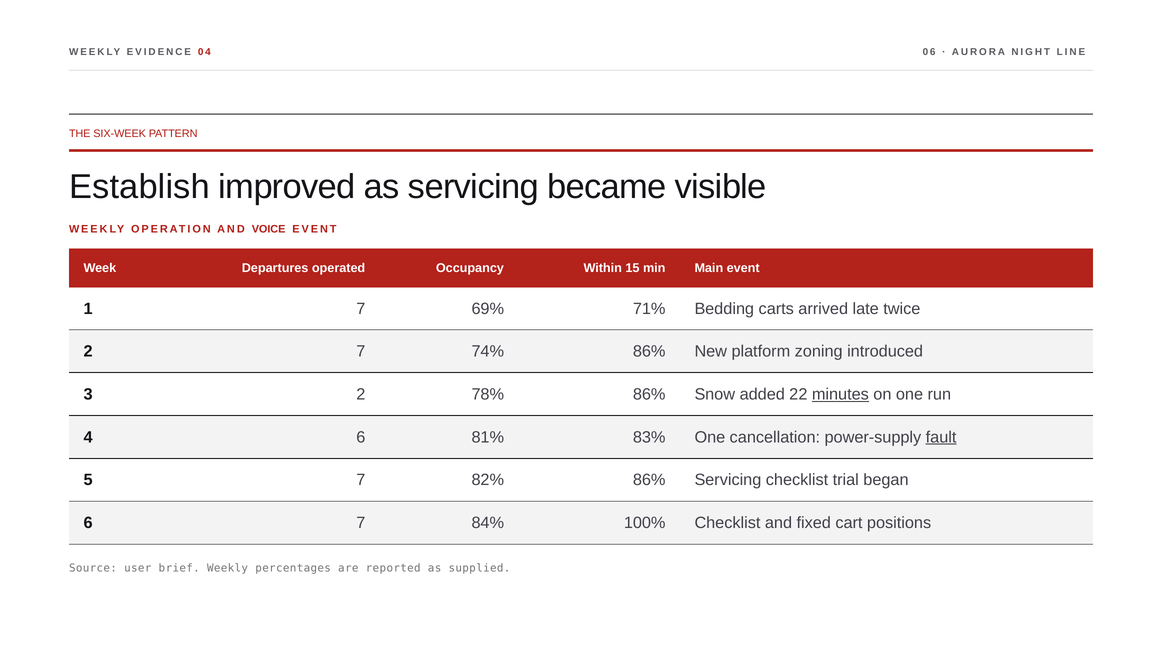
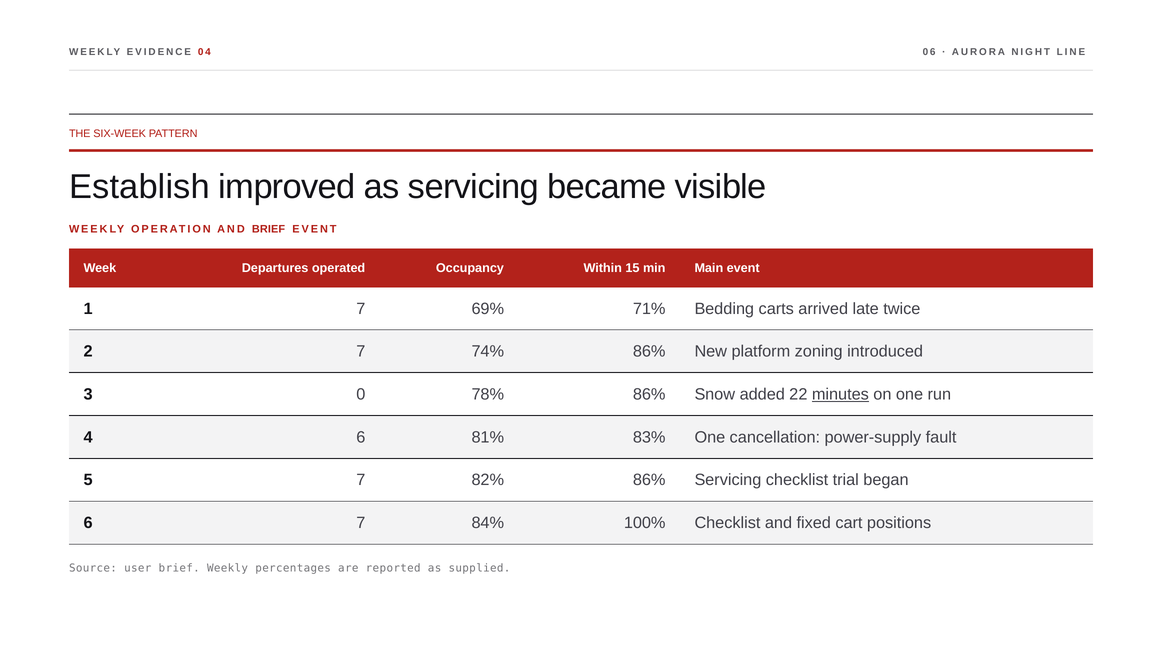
AND VOICE: VOICE -> BRIEF (269, 230)
3 2: 2 -> 0 (361, 395)
fault underline: present -> none (941, 438)
